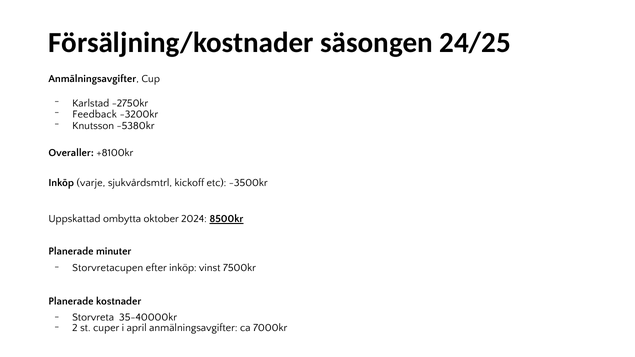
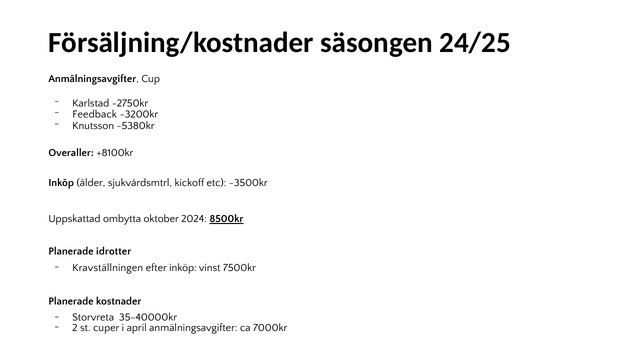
varje: varje -> ålder (91, 183)
minuter: minuter -> idrotter (114, 251)
Storvretacupen: Storvretacupen -> Kravställningen (108, 268)
